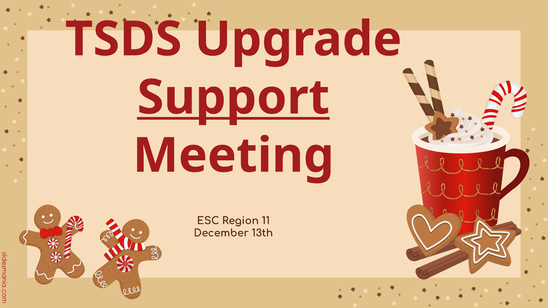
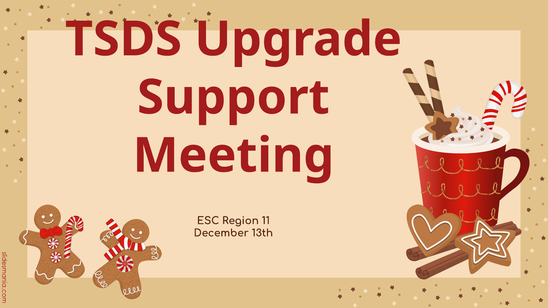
Support underline: present -> none (233, 98)
